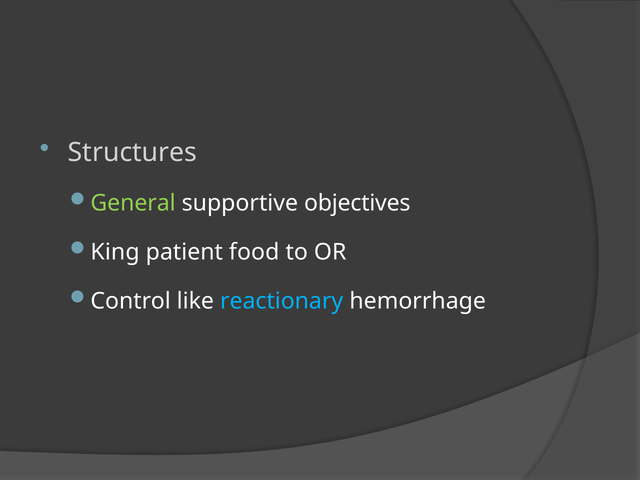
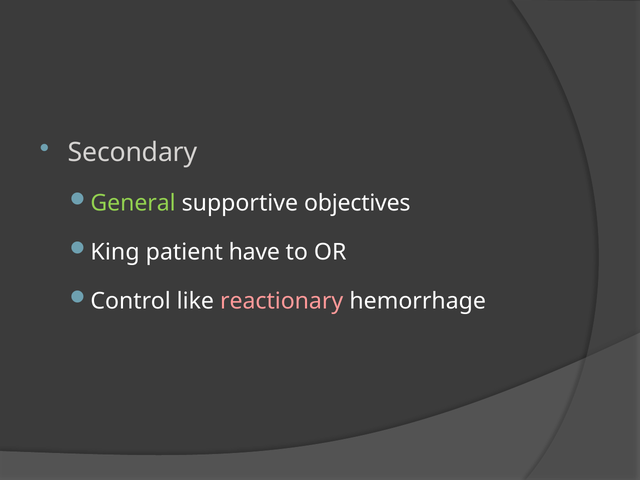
Structures: Structures -> Secondary (133, 152)
food: food -> have (254, 252)
reactionary colour: light blue -> pink (282, 301)
